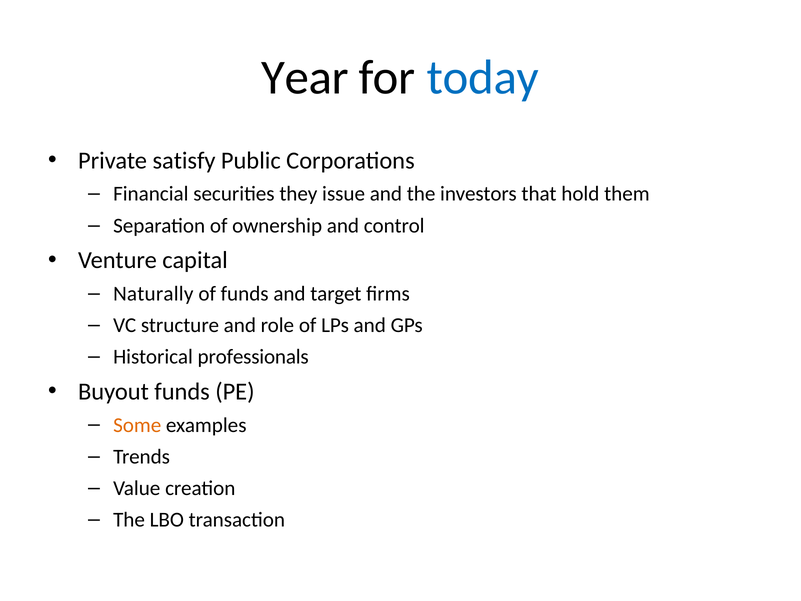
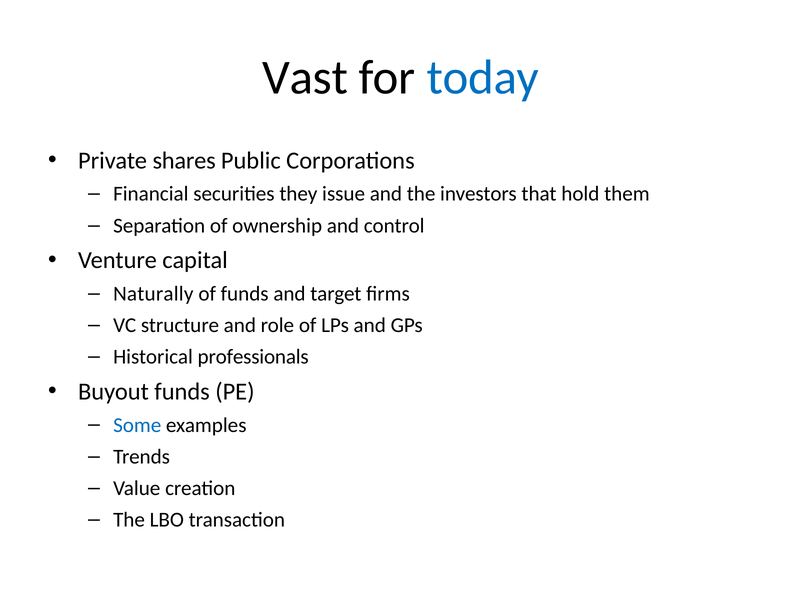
Year: Year -> Vast (305, 78)
satisfy: satisfy -> shares (184, 161)
Some colour: orange -> blue (137, 425)
